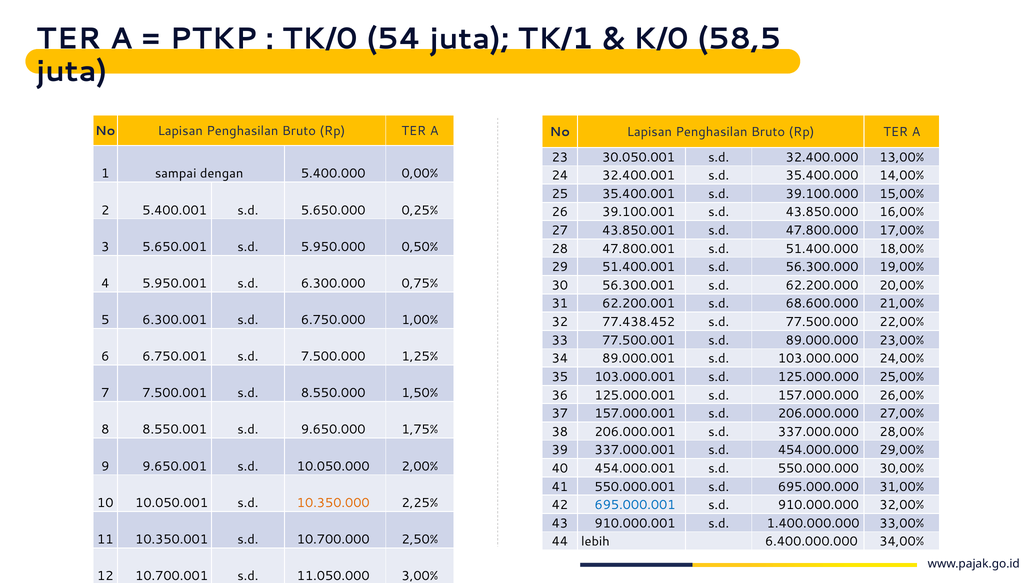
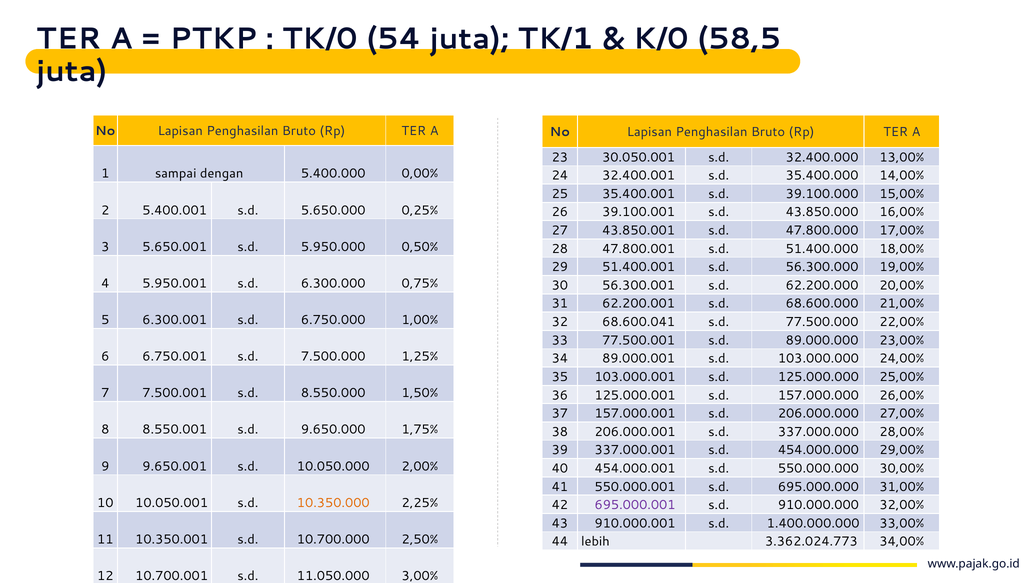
77.438.452: 77.438.452 -> 68.600.041 (639, 322)
695.000.001 colour: blue -> purple (635, 505)
6.400.000.000: 6.400.000.000 -> 3.362.024.773 (811, 541)
